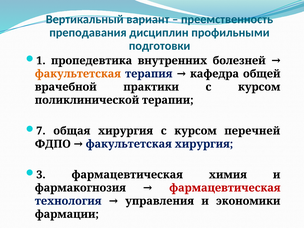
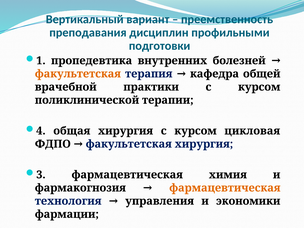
7: 7 -> 4 (41, 131)
перечней: перечней -> цикловая (252, 131)
фармацевтическая colour: red -> orange (225, 188)
